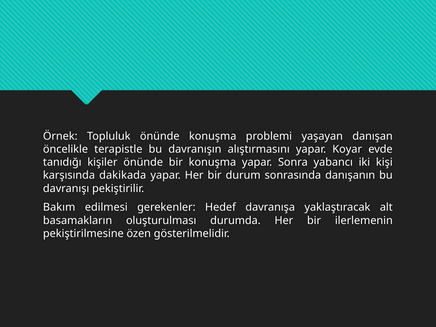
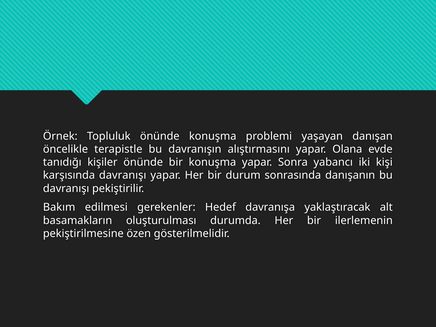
Koyar: Koyar -> Olana (347, 149)
karşısında dakikada: dakikada -> davranışı (123, 175)
